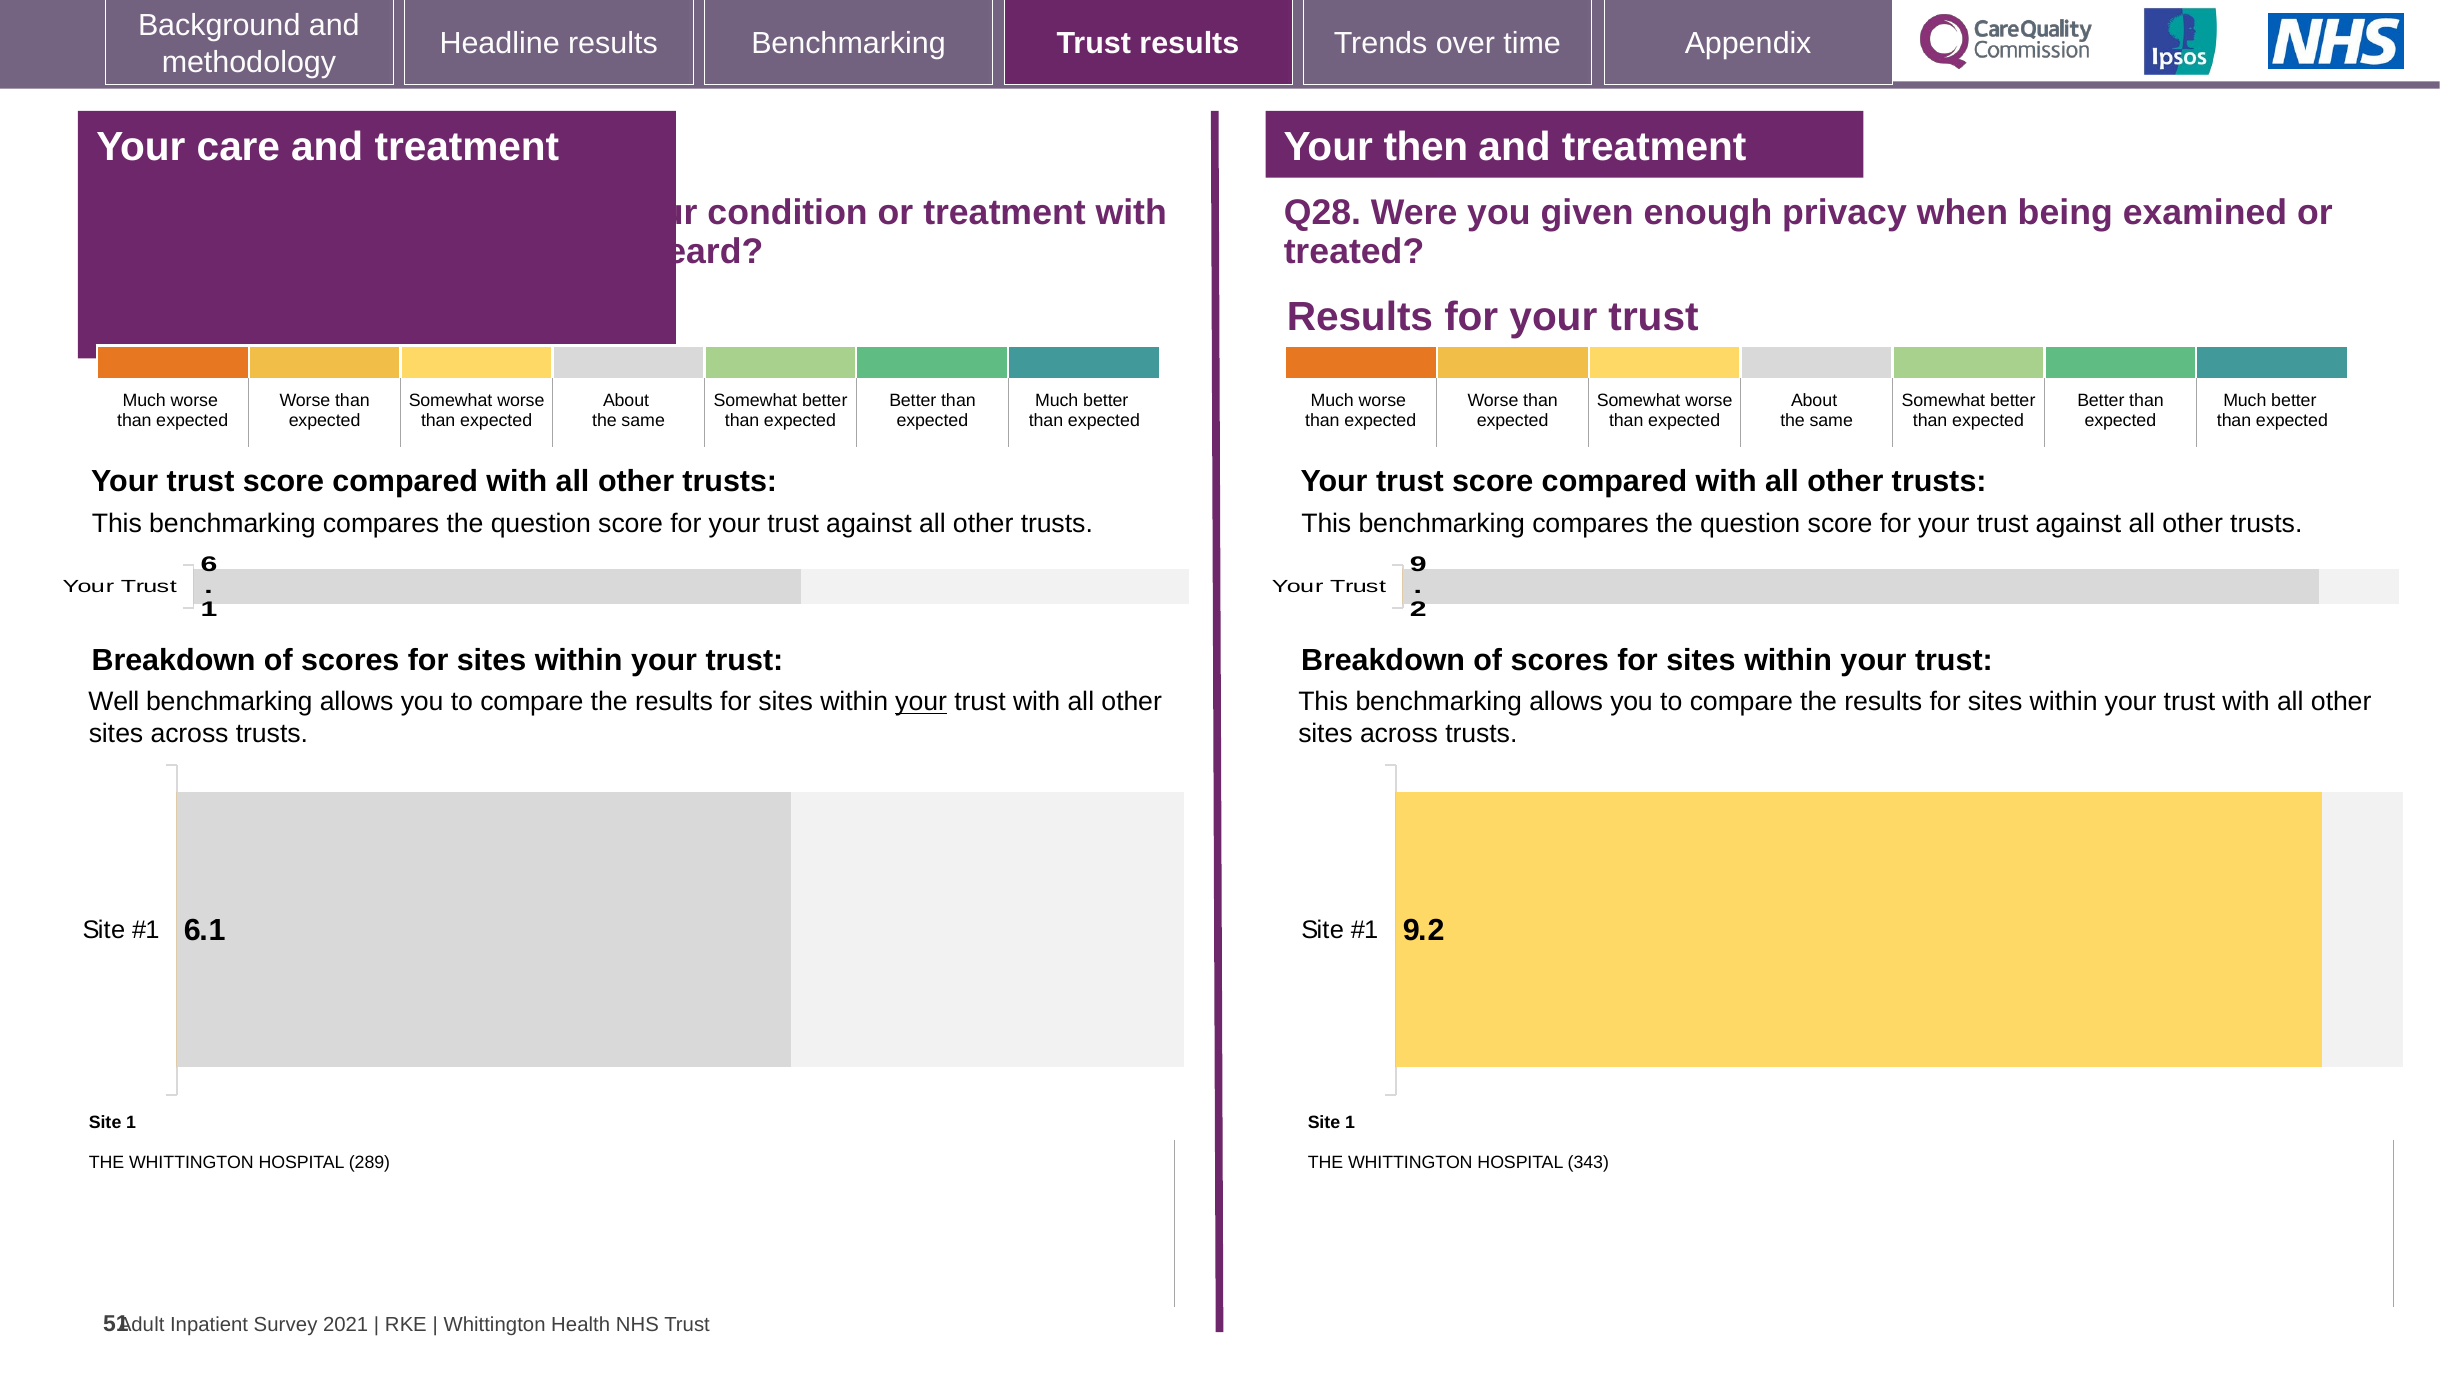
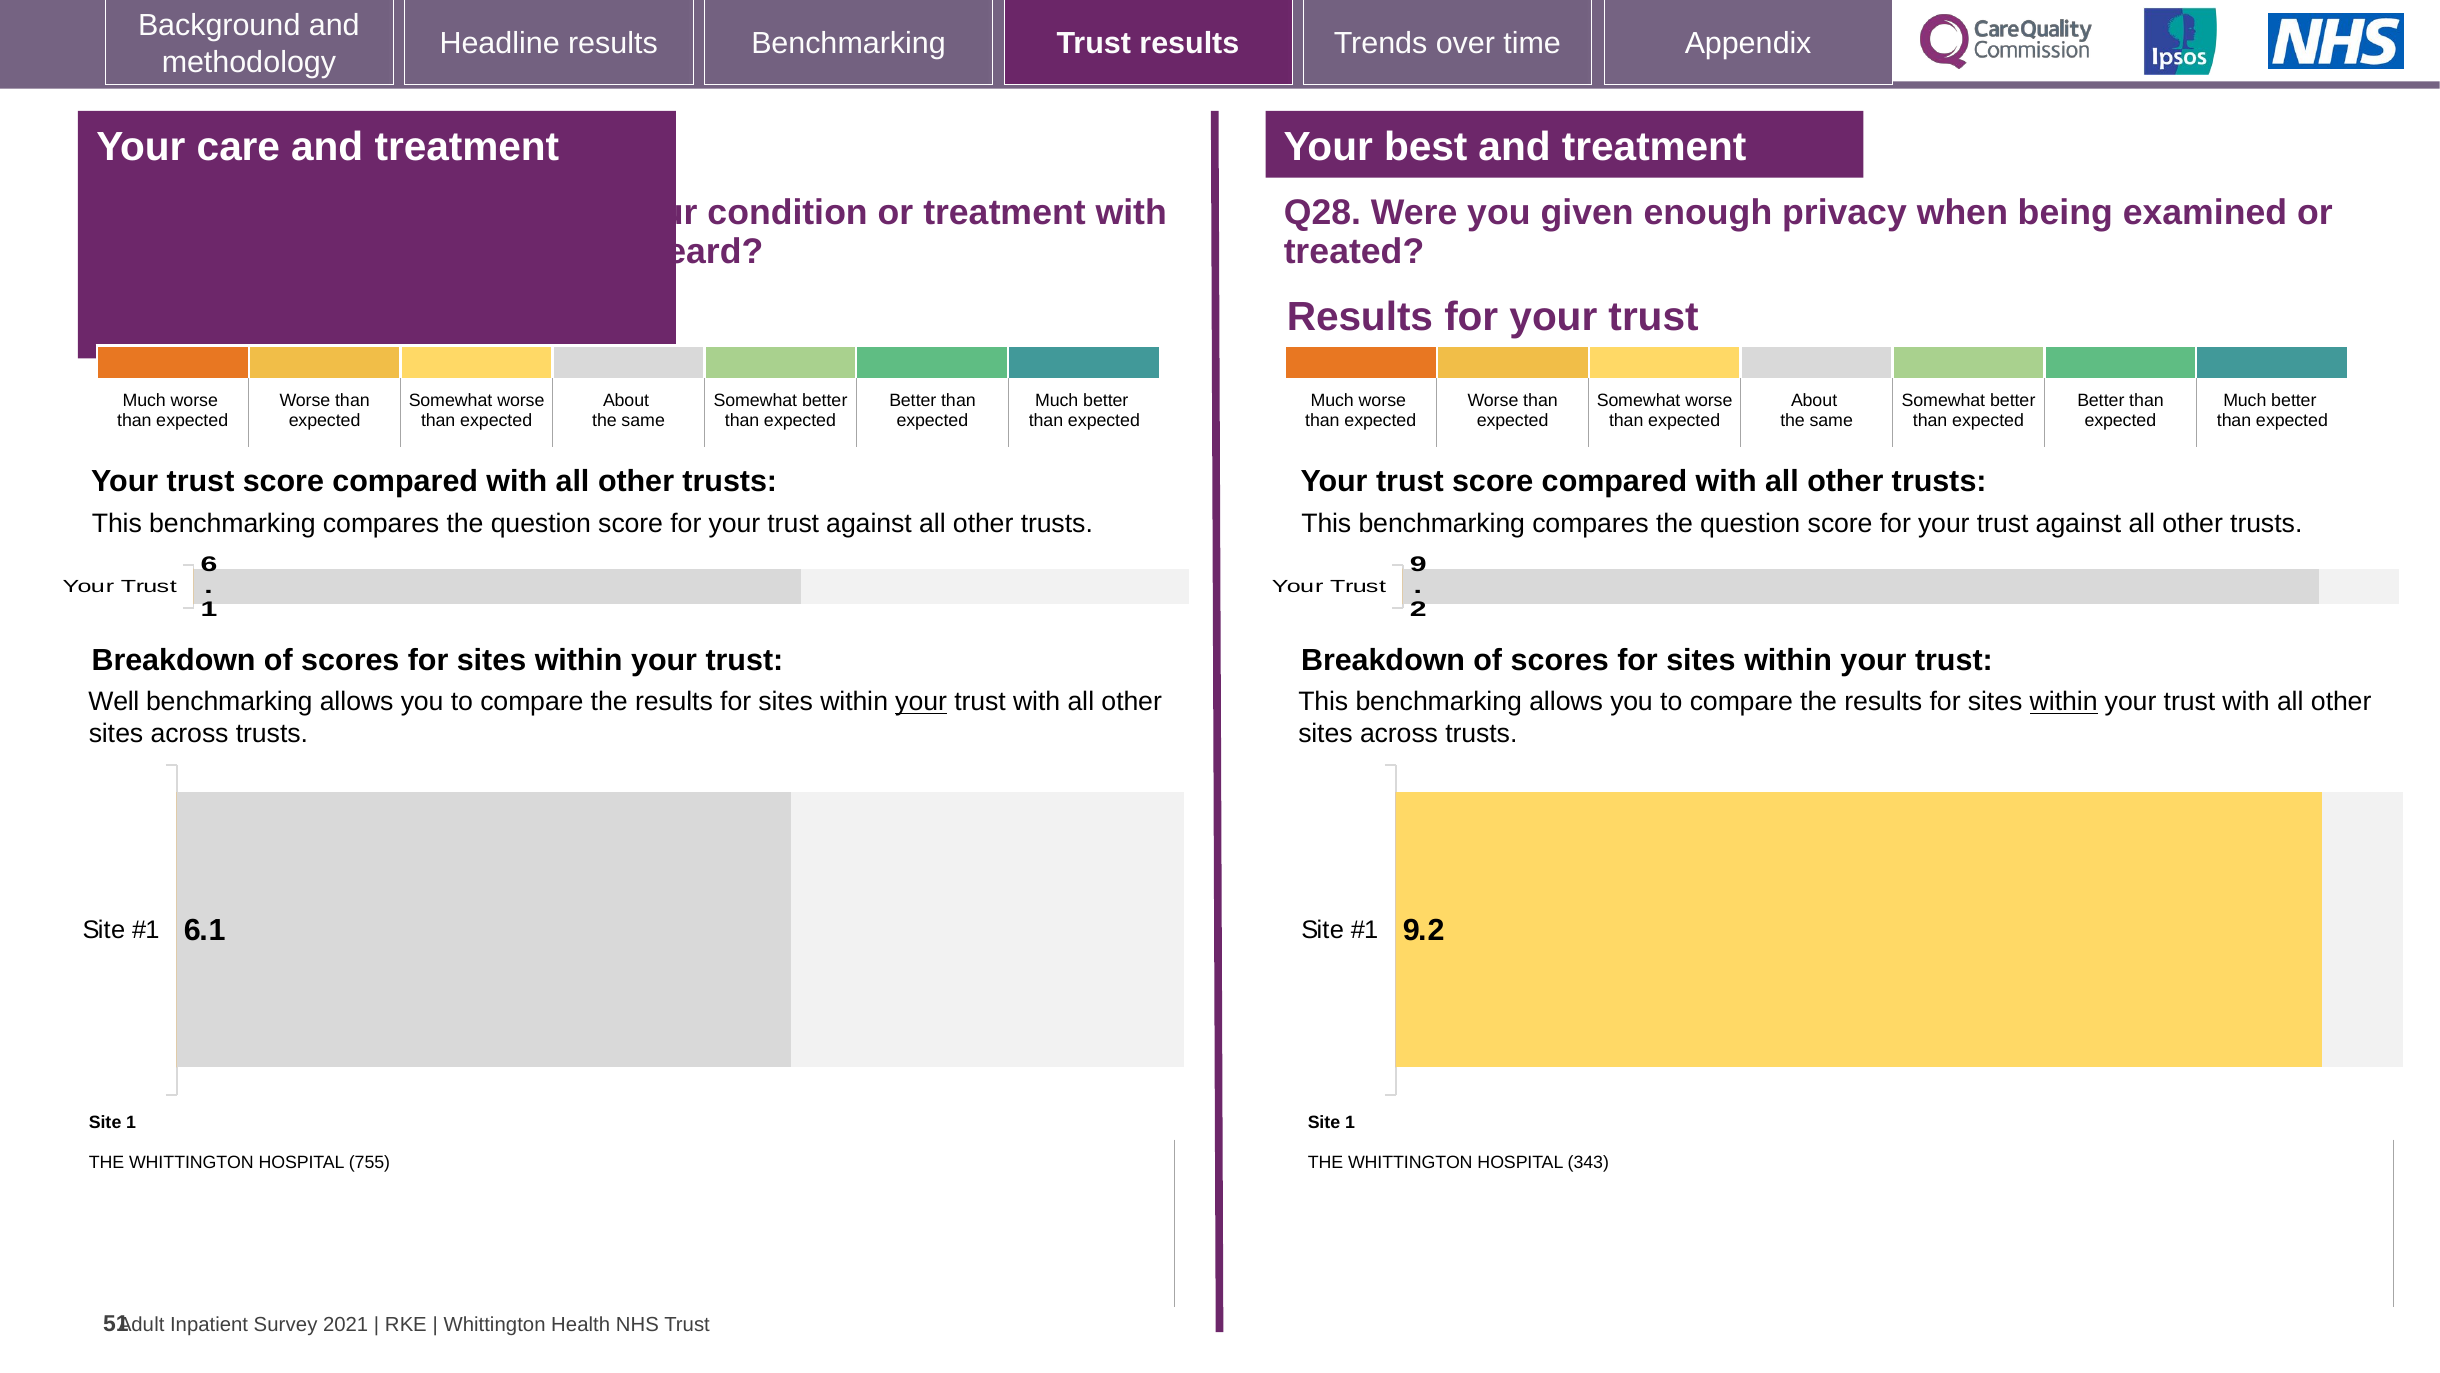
then: then -> best (1426, 147)
within underline: none -> present (2064, 702)
289: 289 -> 755 (369, 1162)
